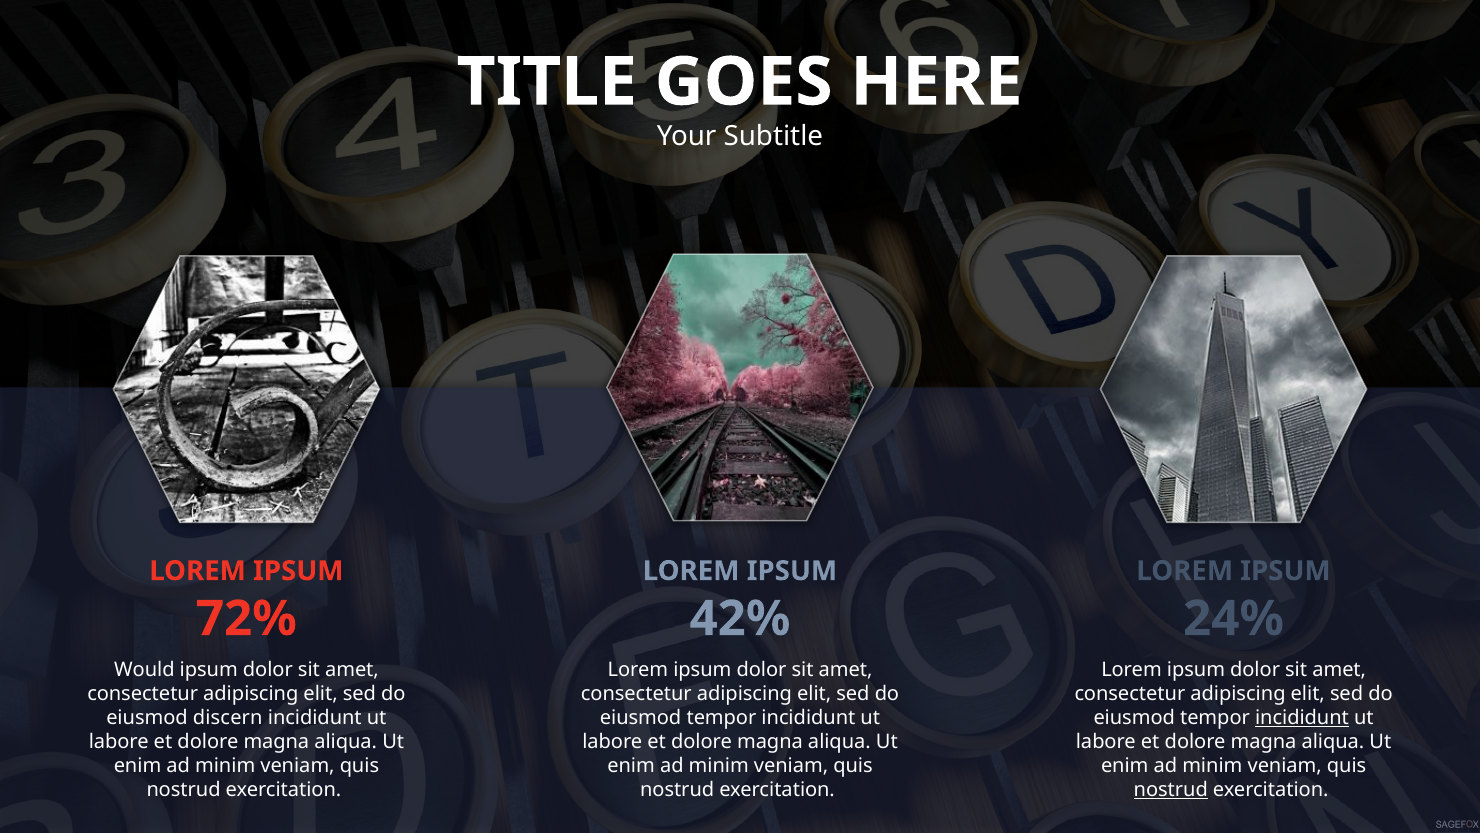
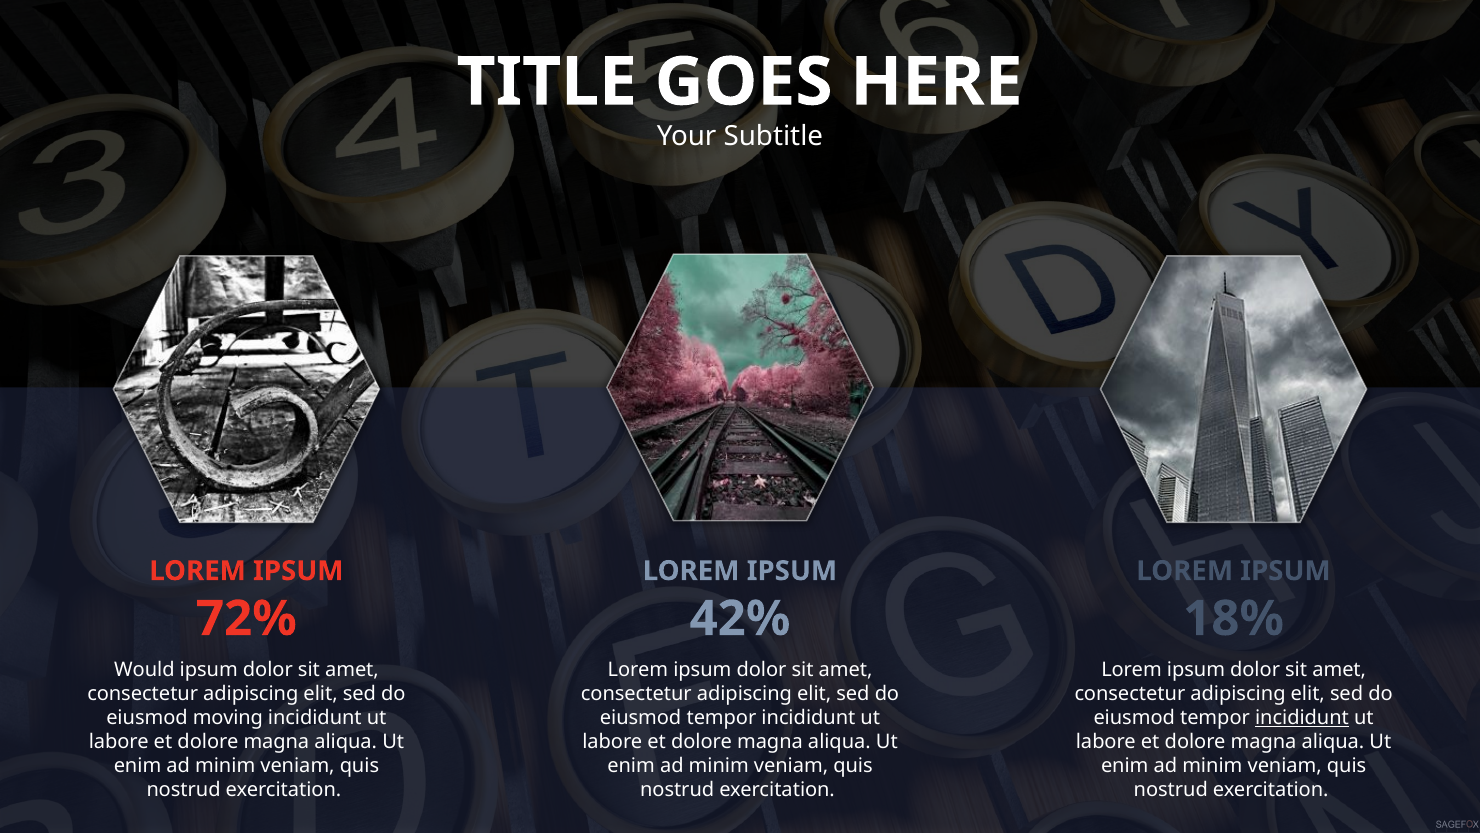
24%: 24% -> 18% (1234, 618)
discern: discern -> moving (228, 717)
nostrud underline: present -> none (1171, 789)
